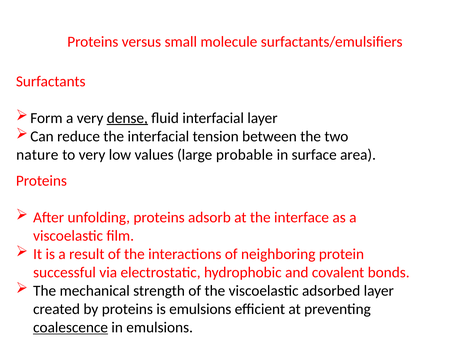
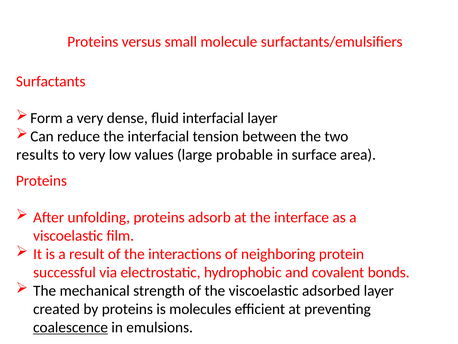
dense underline: present -> none (127, 118)
nature: nature -> results (37, 154)
is emulsions: emulsions -> molecules (200, 309)
